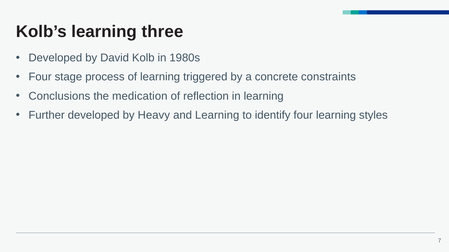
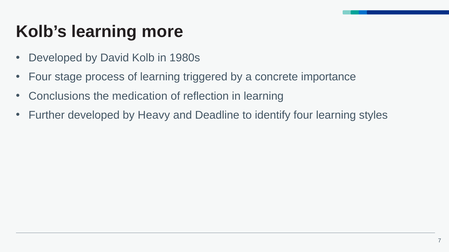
three: three -> more (162, 32)
constraints: constraints -> importance (329, 77)
and Learning: Learning -> Deadline (217, 115)
